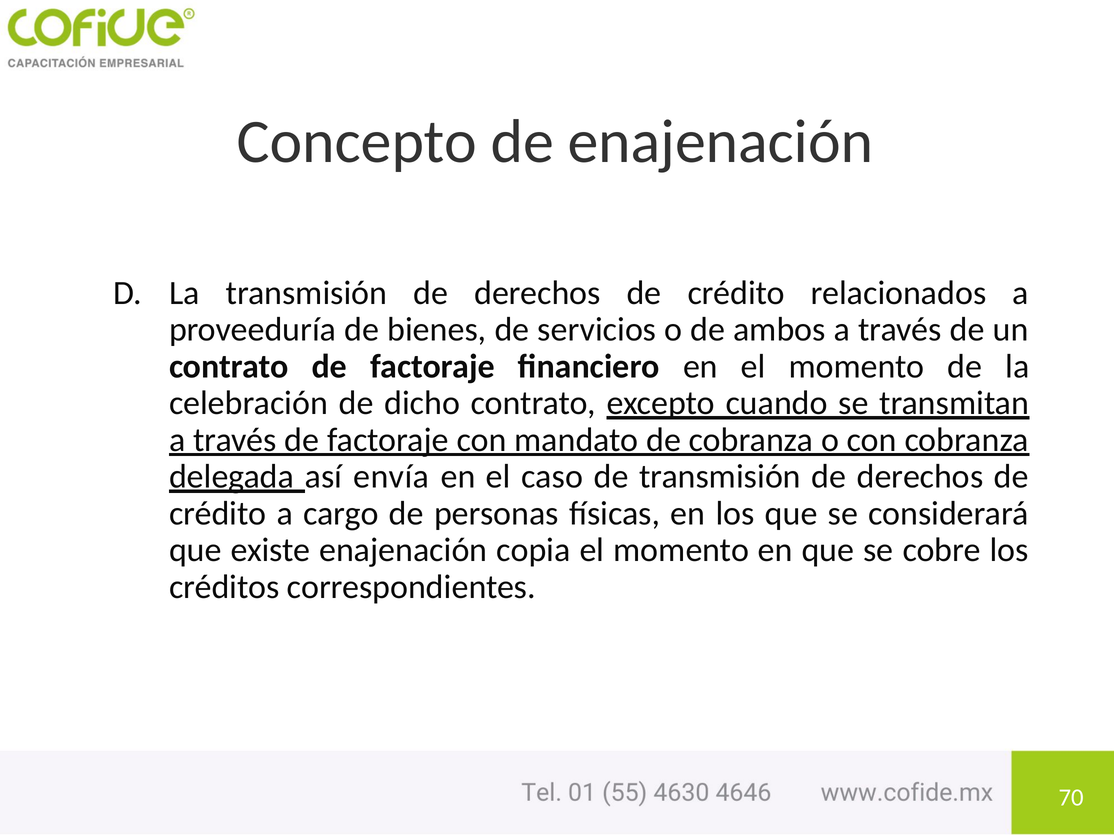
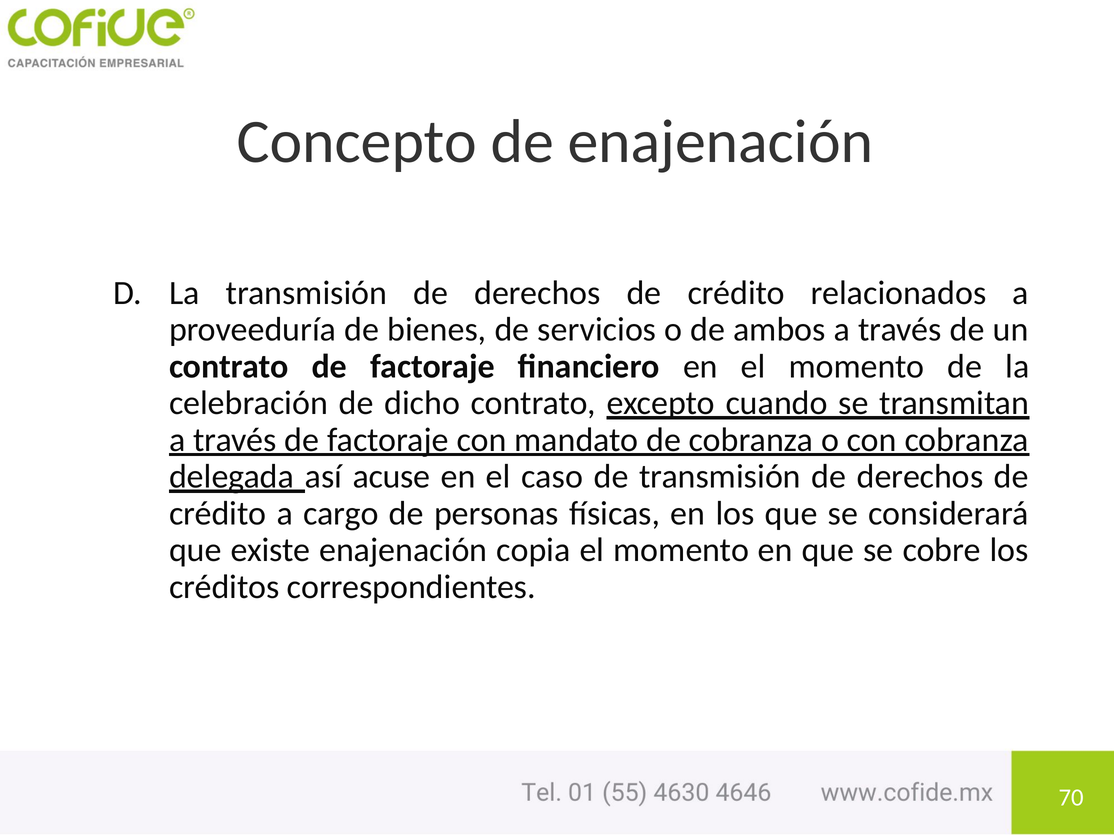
envía: envía -> acuse (392, 477)
